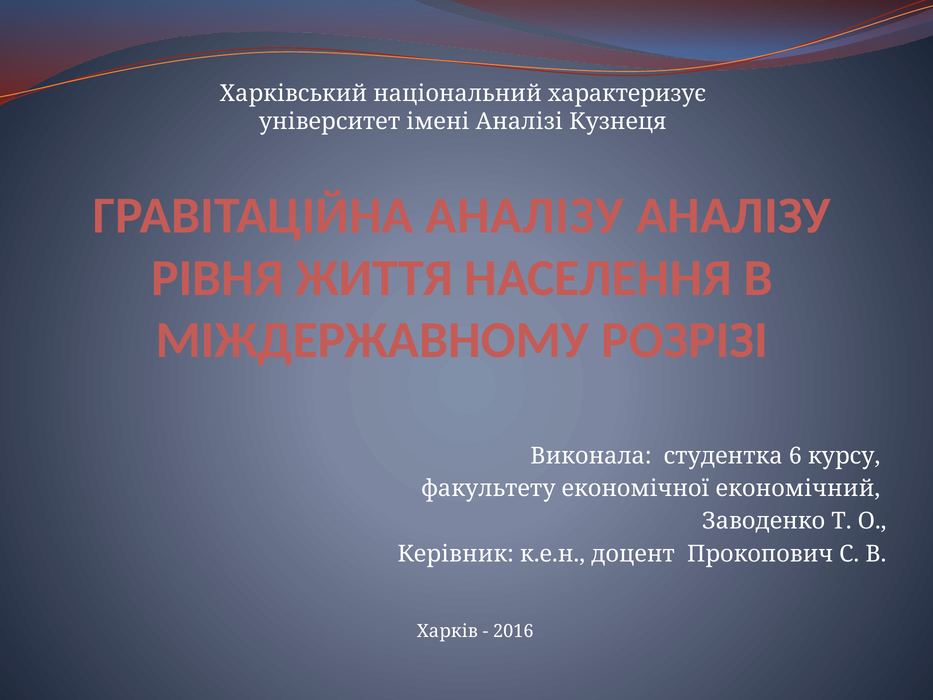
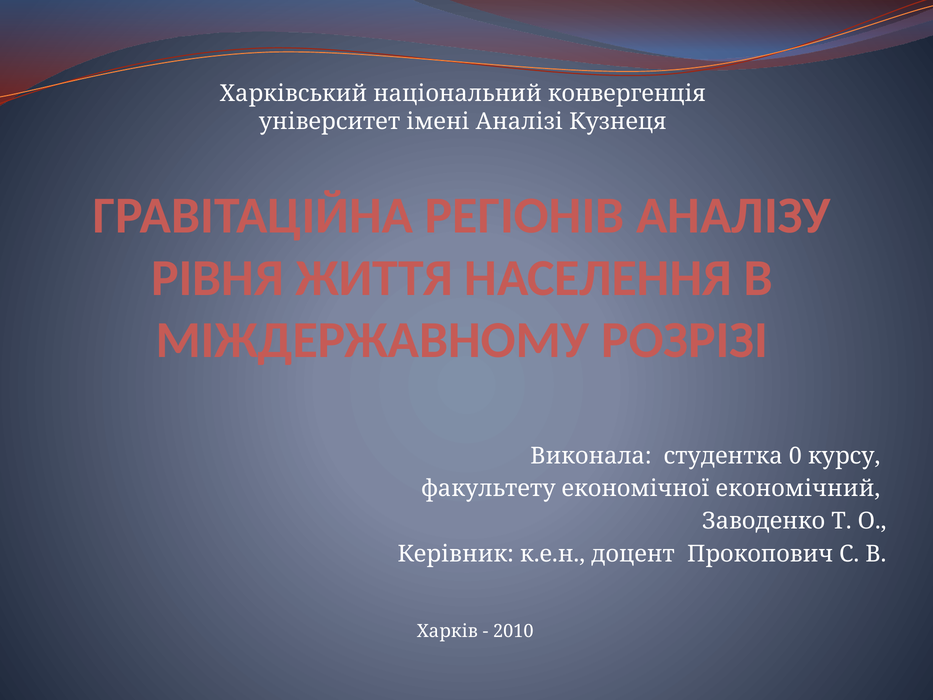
характеризує: характеризує -> конвергенція (627, 94)
ГРАВІТАЦІЙНА АНАЛІЗУ: АНАЛІЗУ -> РЕГІОНІВ (525, 216)
6: 6 -> 0 (795, 456)
2016: 2016 -> 2010 (513, 631)
